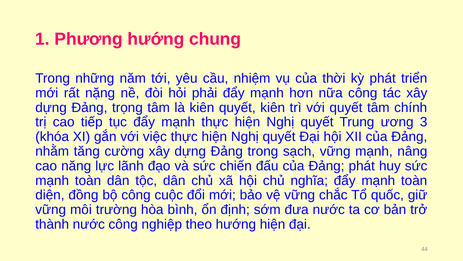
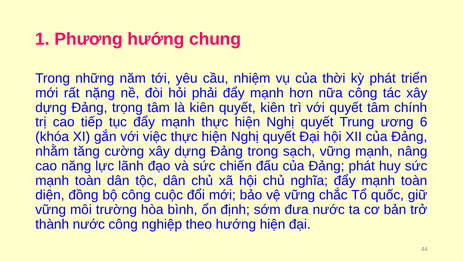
3: 3 -> 6 (424, 122)
